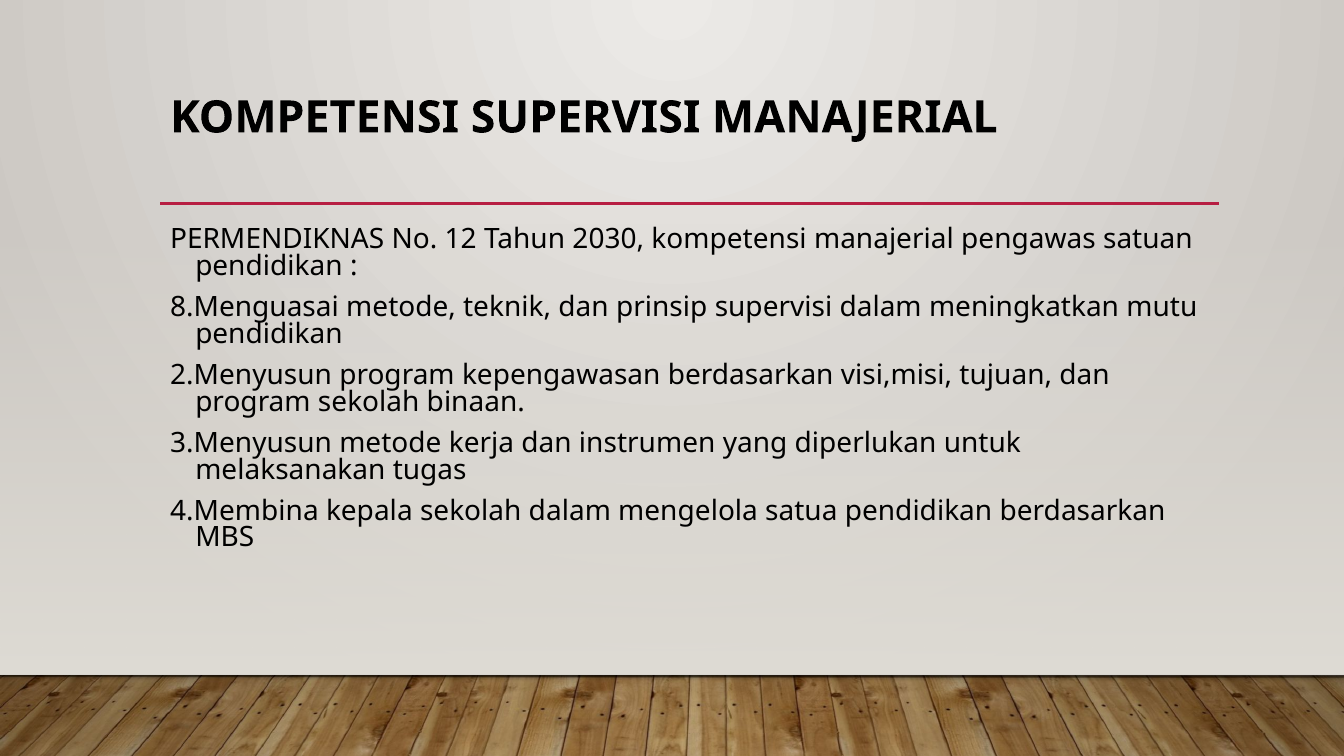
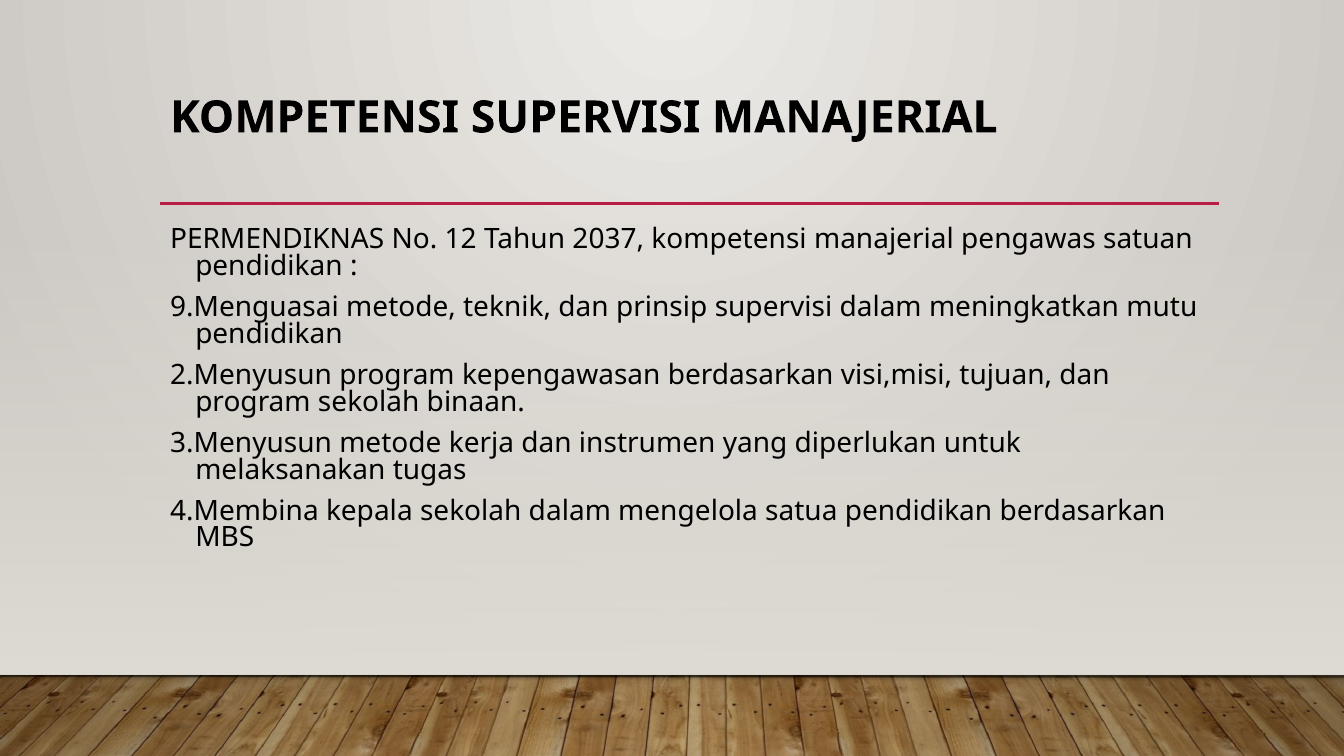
2030: 2030 -> 2037 (608, 239)
8.Menguasai: 8.Menguasai -> 9.Menguasai (254, 307)
